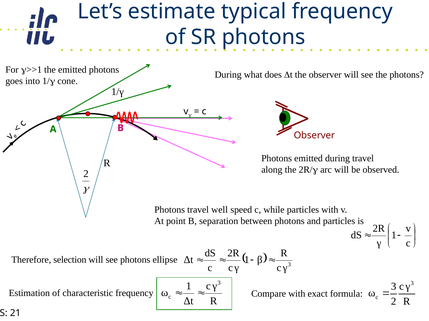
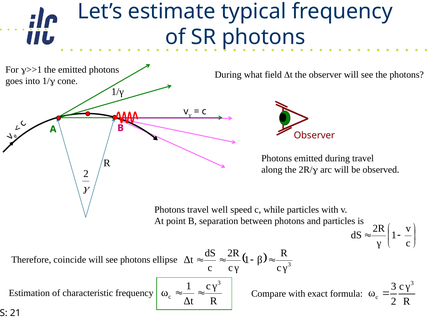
does: does -> field (273, 75)
selection: selection -> coincide (70, 260)
